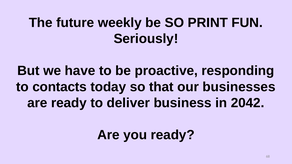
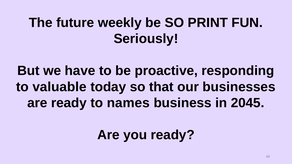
contacts: contacts -> valuable (60, 87)
deliver: deliver -> names (128, 103)
2042: 2042 -> 2045 (248, 103)
